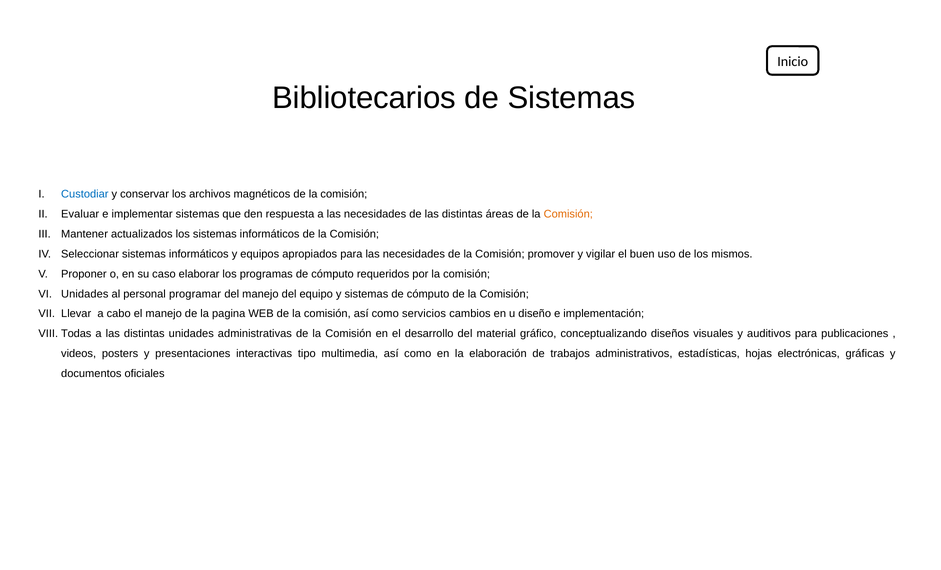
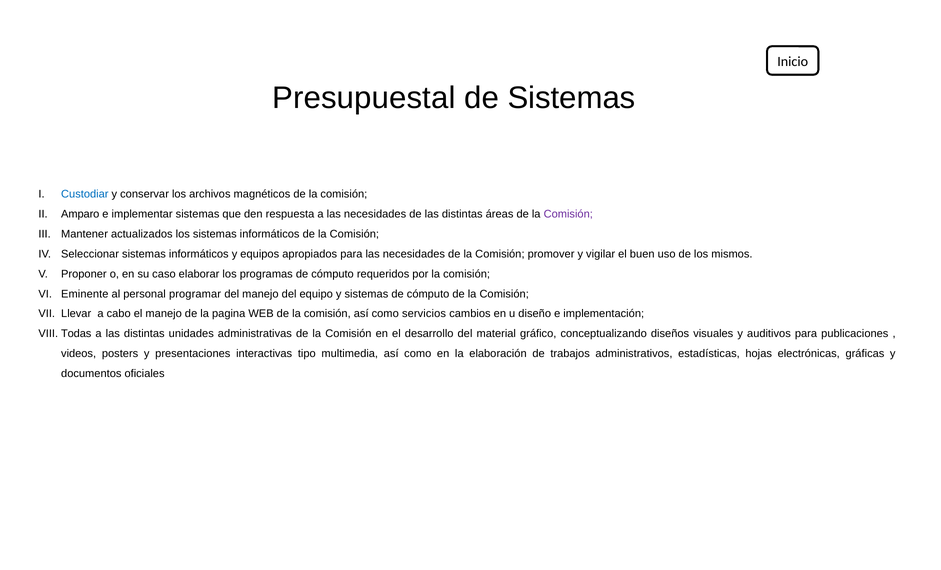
Bibliotecarios: Bibliotecarios -> Presupuestal (364, 98)
Evaluar: Evaluar -> Amparo (80, 214)
Comisión colour: orange -> purple (568, 214)
Unidades: Unidades -> Eminente (85, 294)
